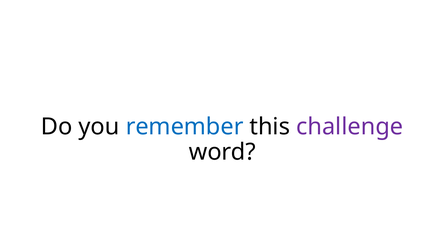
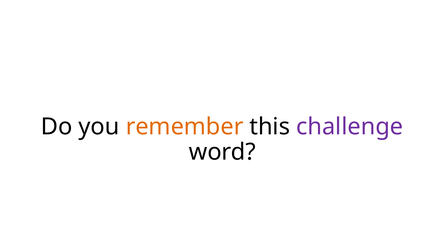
remember colour: blue -> orange (185, 127)
